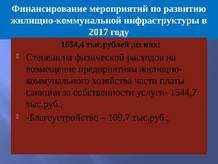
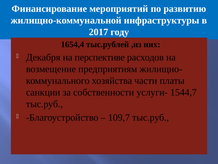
Степени: Степени -> Декабря (43, 57)
физической: физической -> перспективе (100, 57)
